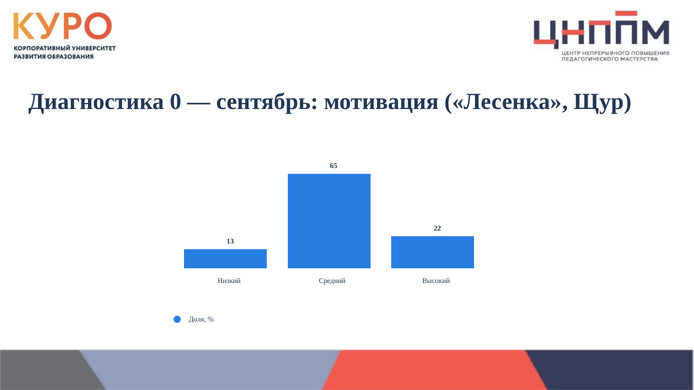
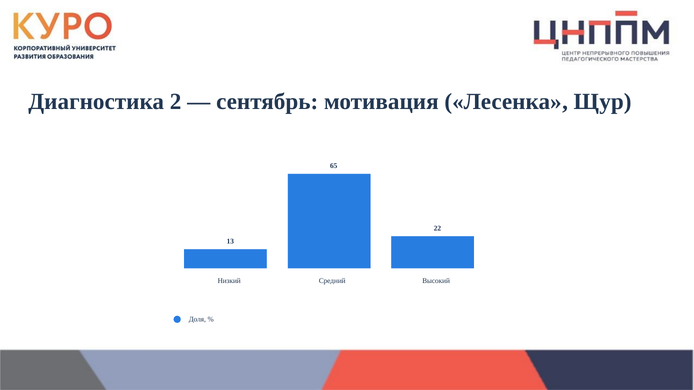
0: 0 -> 2 (176, 102)
